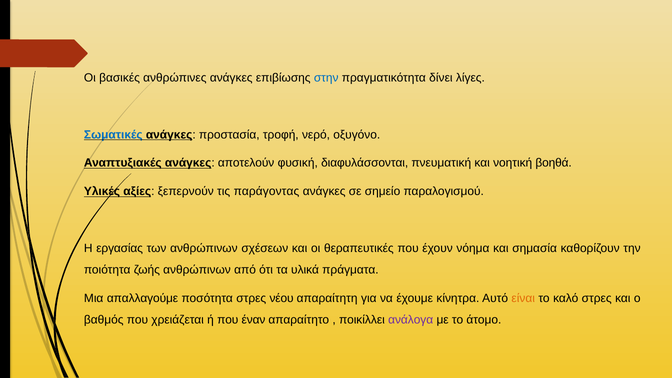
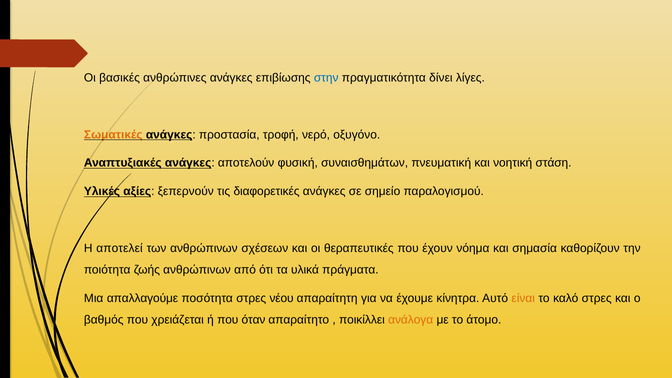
Σωματικές colour: blue -> orange (113, 135)
διαφυλάσσονται: διαφυλάσσονται -> συναισθημάτων (365, 163)
βοηθά: βοηθά -> στάση (554, 163)
παράγοντας: παράγοντας -> διαφορετικές (267, 191)
εργασίας: εργασίας -> αποτελεί (120, 248)
έναν: έναν -> όταν (253, 320)
ανάλογα colour: purple -> orange (411, 320)
